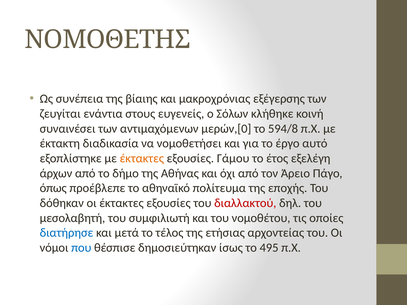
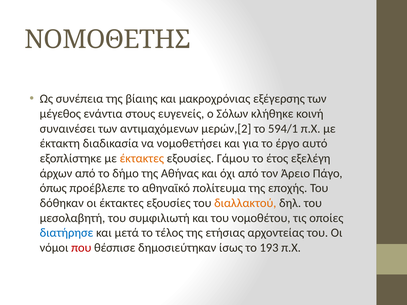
ζευγίται: ζευγίται -> μέγεθος (60, 114)
μερών,[0: μερών,[0 -> μερών,[2 (226, 129)
594/8: 594/8 -> 594/1 (283, 129)
διαλλακτού colour: red -> orange (245, 203)
που colour: blue -> red (81, 248)
495: 495 -> 193 (269, 248)
